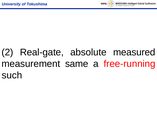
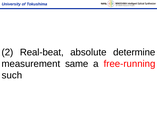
Real-gate: Real-gate -> Real-beat (42, 52)
measured: measured -> determine (134, 52)
